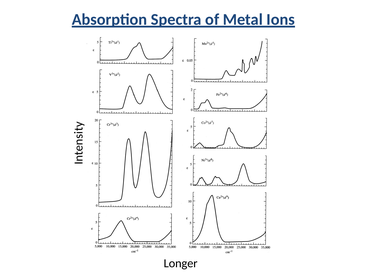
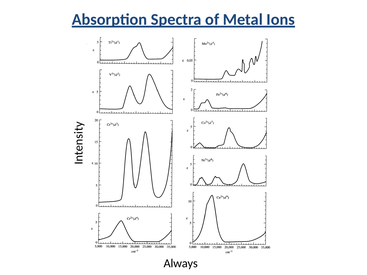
Longer: Longer -> Always (181, 264)
